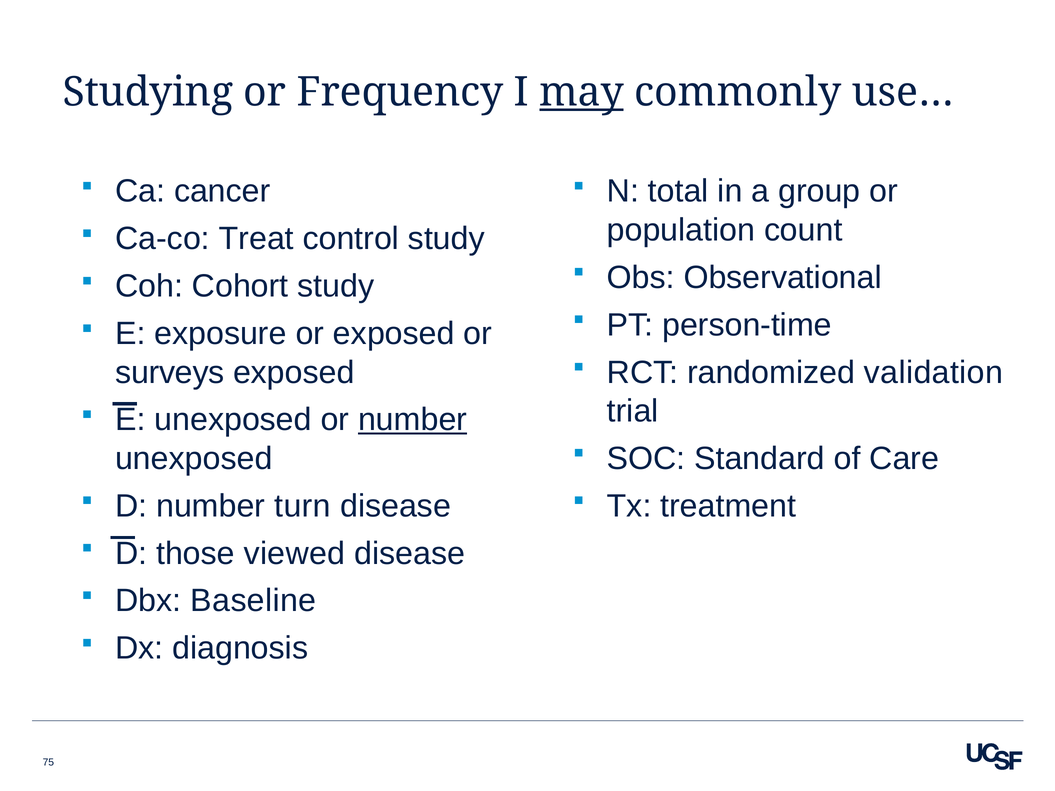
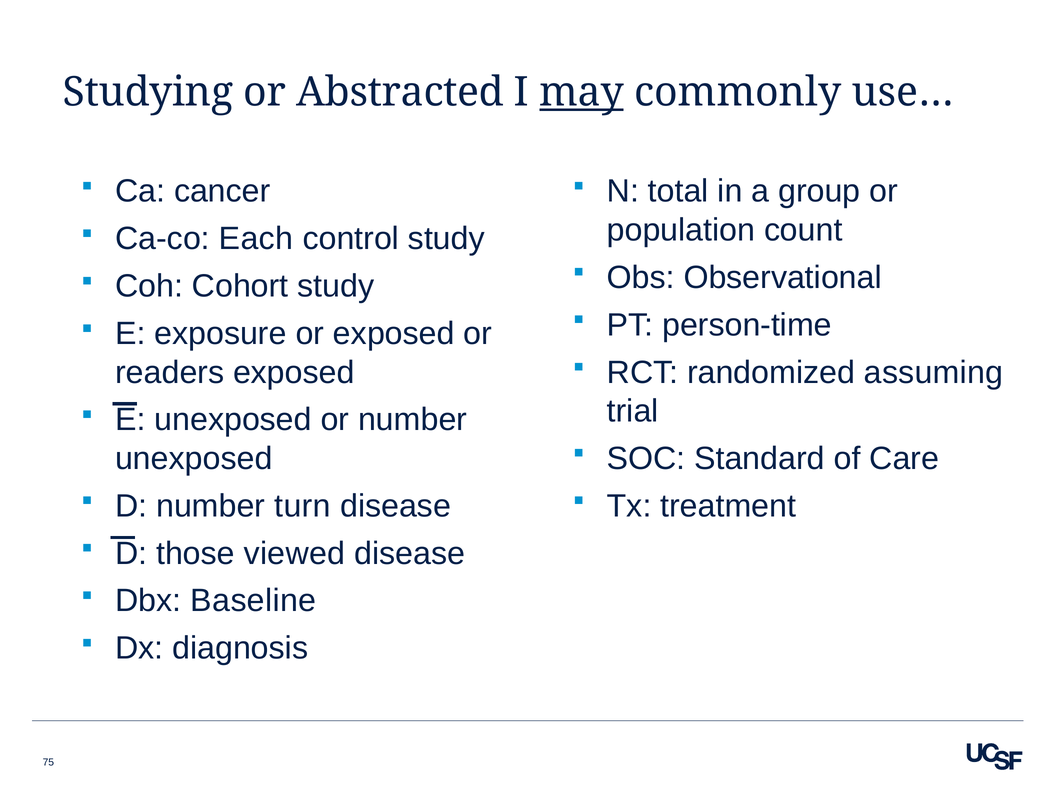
Frequency: Frequency -> Abstracted (400, 92)
Treat: Treat -> Each (256, 239)
surveys: surveys -> readers (170, 372)
validation: validation -> assuming (934, 372)
number underline: present -> none (413, 420)
